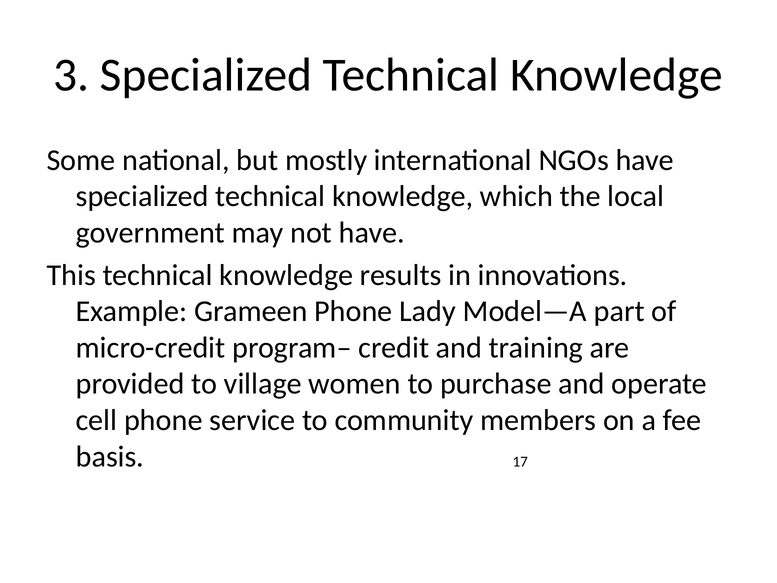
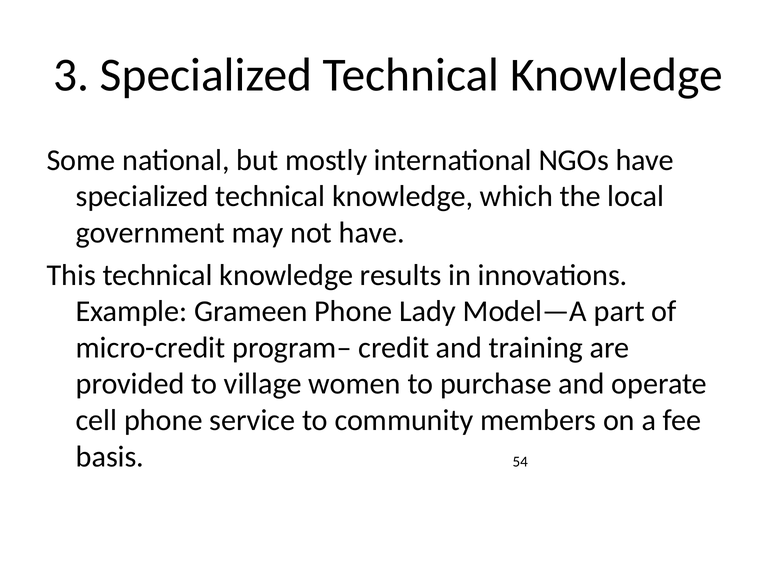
17: 17 -> 54 (520, 461)
